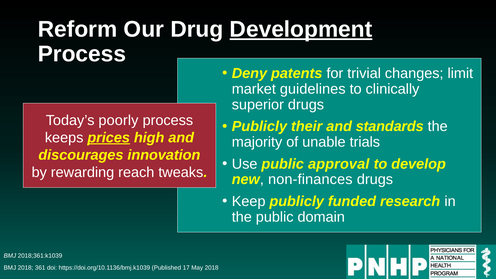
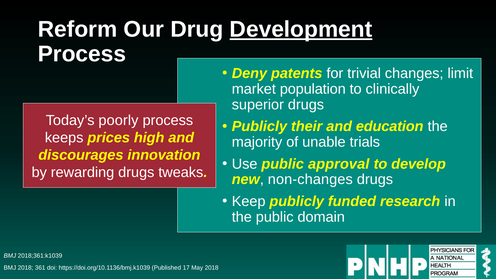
guidelines: guidelines -> population (313, 89)
standards: standards -> education (390, 126)
prices underline: present -> none (109, 138)
rewarding reach: reach -> drugs (136, 172)
non-finances: non-finances -> non-changes (310, 180)
